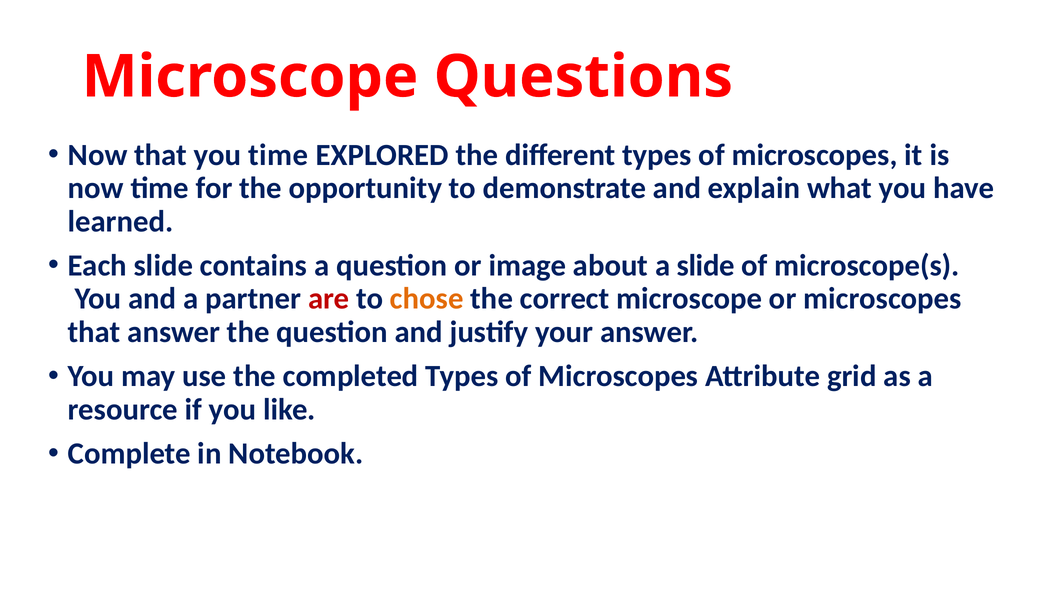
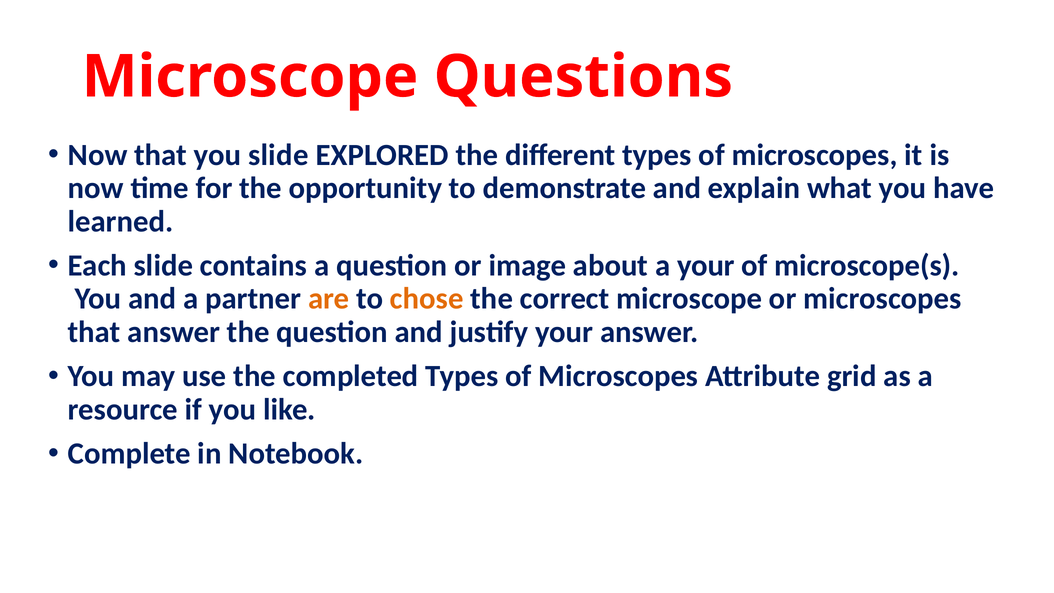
you time: time -> slide (278, 155)
a slide: slide -> your (706, 265)
are colour: red -> orange (329, 299)
